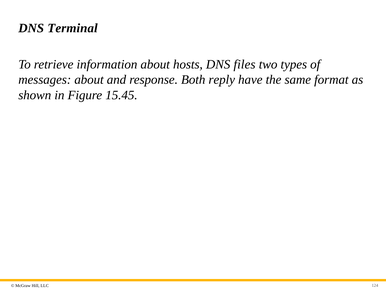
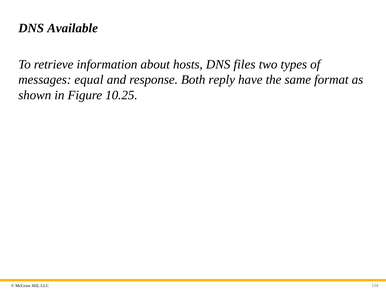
Terminal: Terminal -> Available (73, 28)
messages about: about -> equal (89, 80)
15.45: 15.45 -> 10.25 (121, 95)
